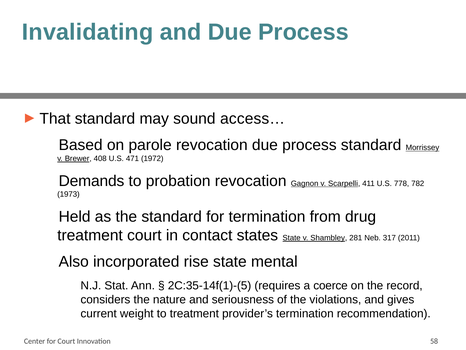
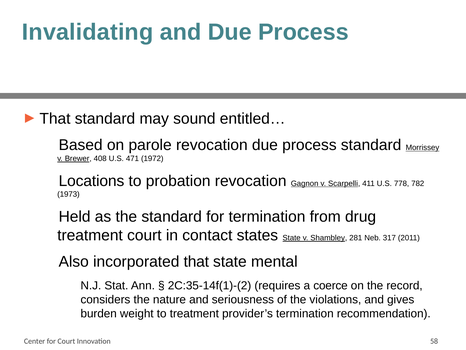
access…: access… -> entitled… (253, 119)
Demands: Demands -> Locations (91, 181)
rise: rise -> that (196, 261)
2C:35-14f(1)-(5: 2C:35-14f(1)-(5 -> 2C:35-14f(1)-(2 (210, 285)
current: current -> burden (99, 313)
